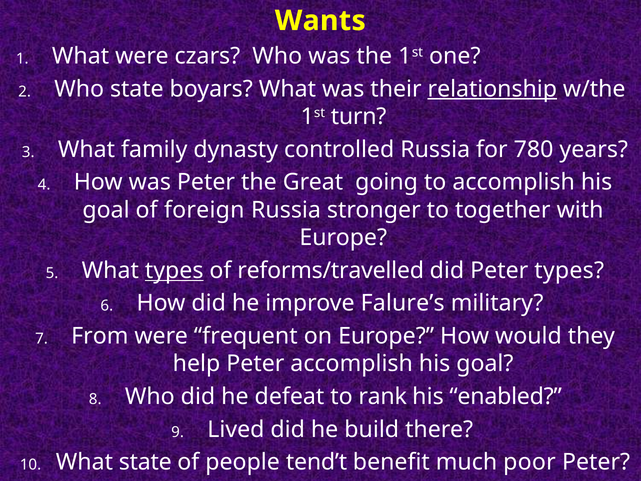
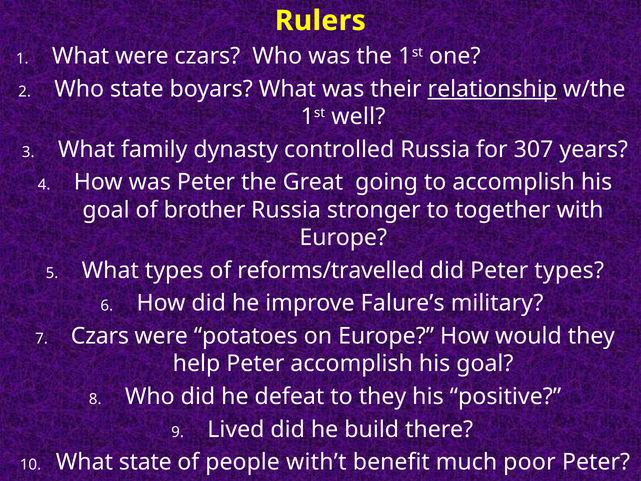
Wants: Wants -> Rulers (320, 21)
turn: turn -> well (358, 117)
780: 780 -> 307 (534, 149)
foreign: foreign -> brother (204, 210)
types underline: present -> none (174, 270)
From: From -> Czars (100, 336)
frequent: frequent -> potatoes (246, 336)
to rank: rank -> they (383, 396)
enabled: enabled -> positive (505, 396)
tend’t: tend’t -> with’t (316, 462)
